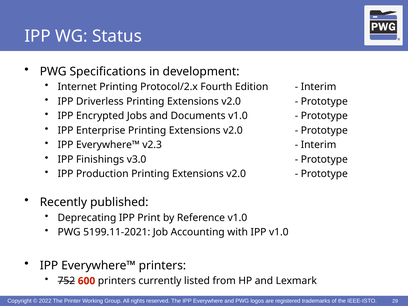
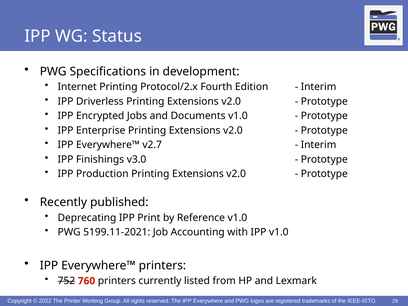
v2.3: v2.3 -> v2.7 (152, 145)
600: 600 -> 760 (86, 281)
